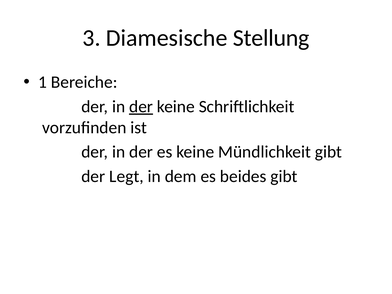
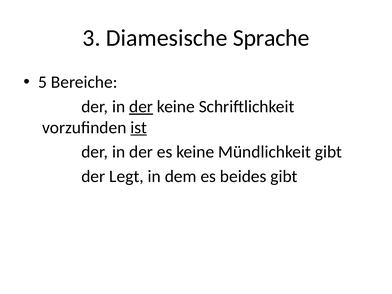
Stellung: Stellung -> Sprache (271, 38)
1: 1 -> 5 (43, 82)
ist underline: none -> present (139, 128)
